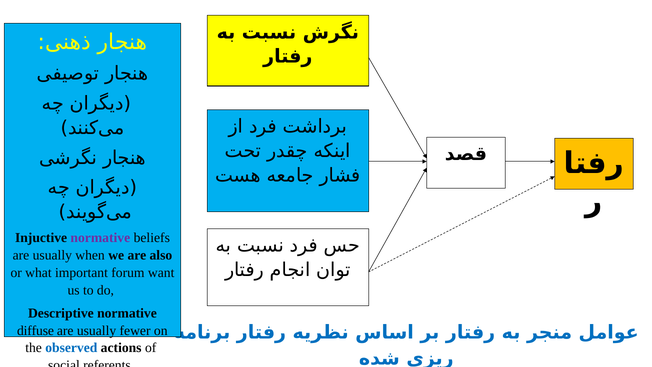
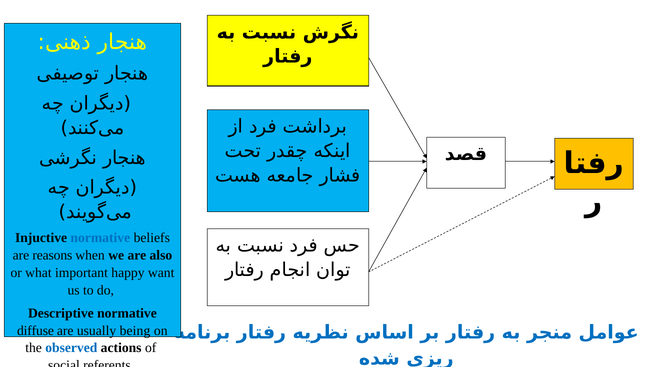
normative colour: purple -> blue (100, 238)
usually: usually -> reasons (52, 255)
forum: forum -> happy (128, 273)
fewer: fewer -> being (135, 330)
